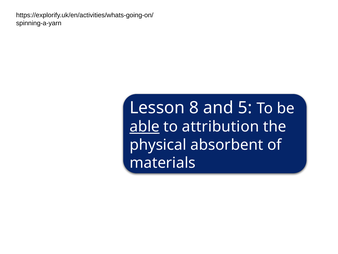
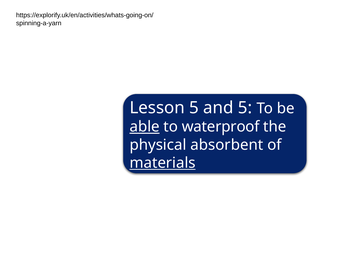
Lesson 8: 8 -> 5 (194, 107)
attribution: attribution -> waterproof (221, 127)
materials underline: none -> present (163, 163)
